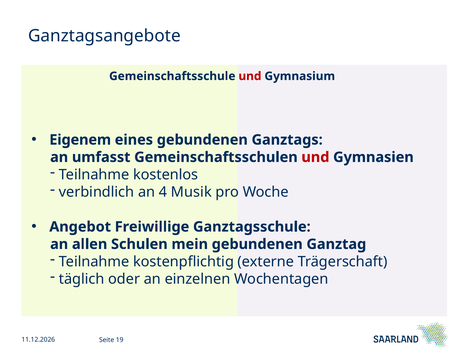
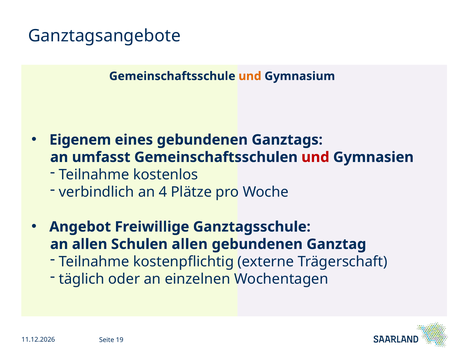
und colour: red -> orange (250, 76)
Musik: Musik -> Plätze (191, 192)
Schulen mein: mein -> allen (190, 244)
